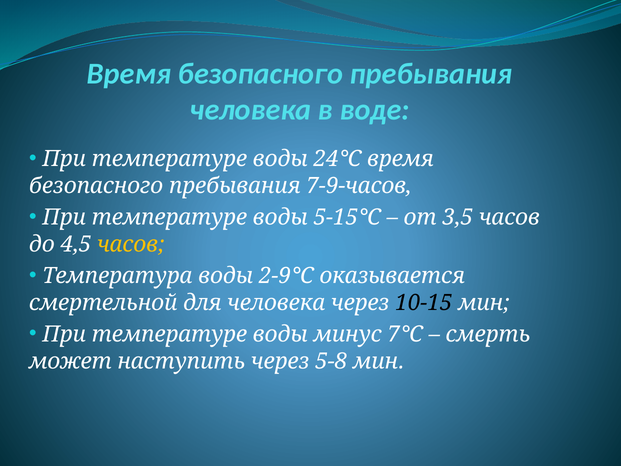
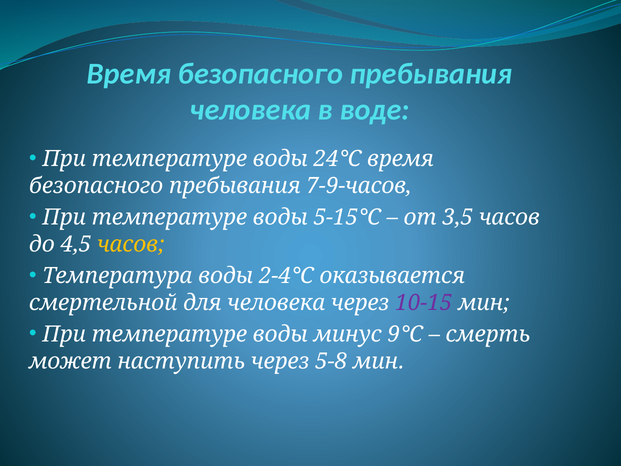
2-9°С: 2-9°С -> 2-4°С (286, 276)
10-15 colour: black -> purple (424, 303)
7°С: 7°С -> 9°С (405, 334)
